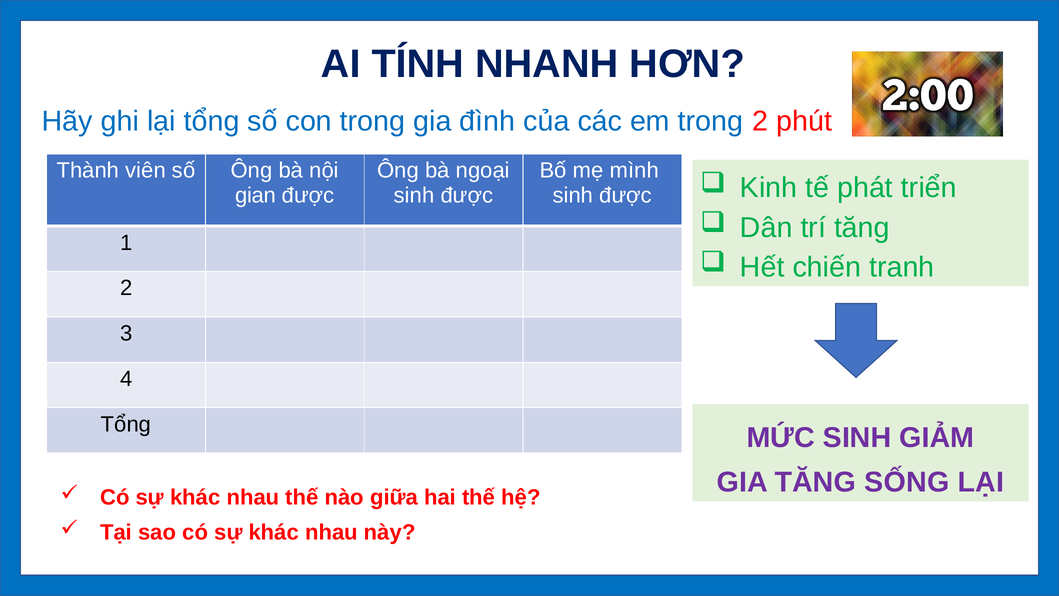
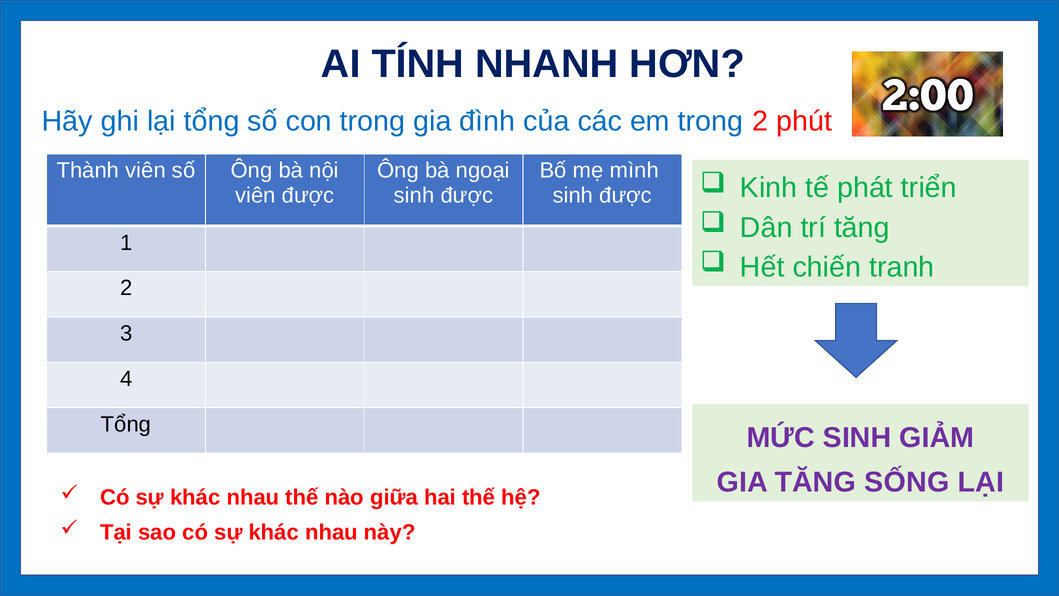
gian: gian -> viên (255, 195)
